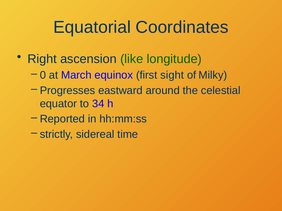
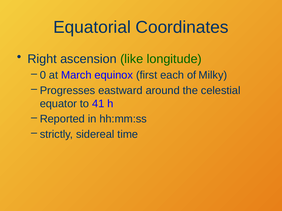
sight: sight -> each (172, 75)
34: 34 -> 41 (98, 104)
